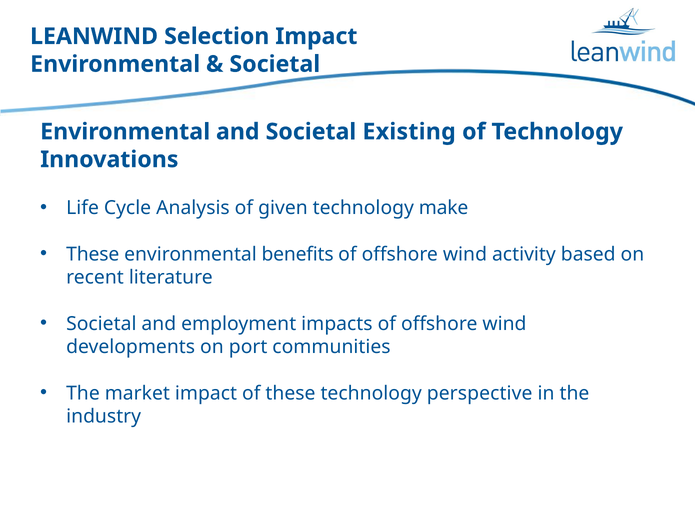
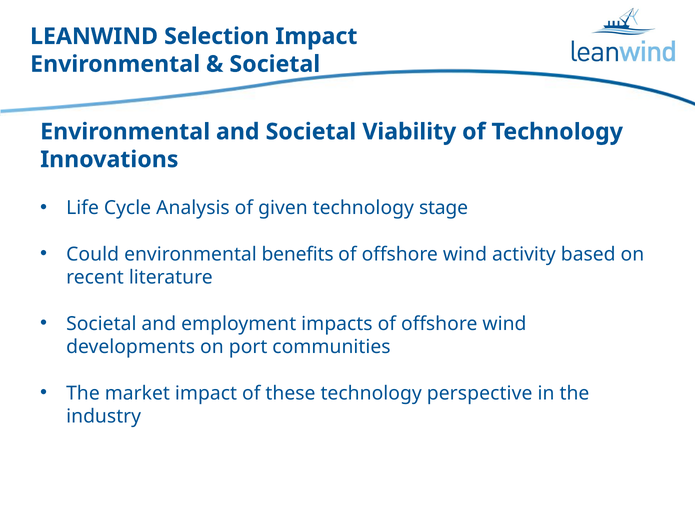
Existing: Existing -> Viability (409, 132)
make: make -> stage (444, 208)
These: These -> Could (93, 254)
